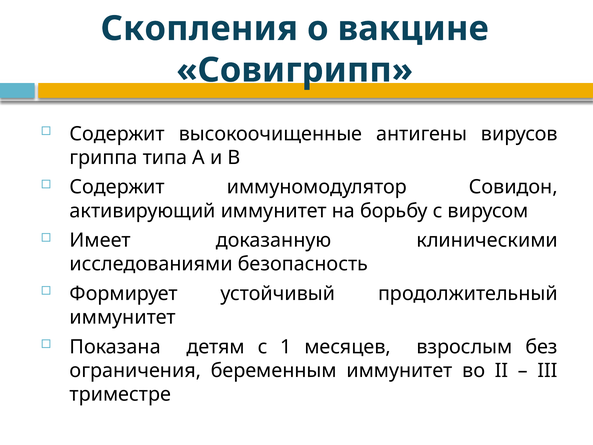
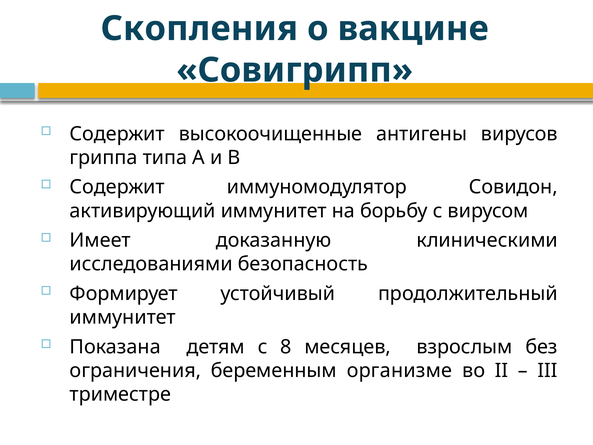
1: 1 -> 8 (286, 347)
беременным иммунитет: иммунитет -> организме (399, 370)
